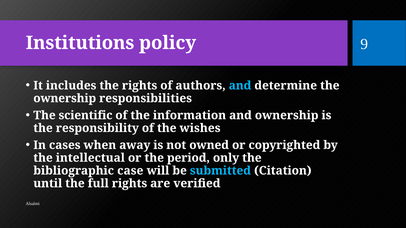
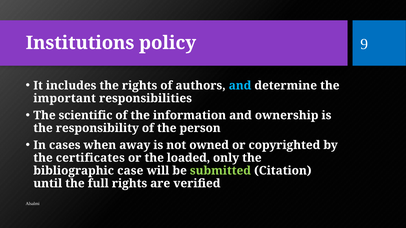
ownership: ownership -> important (65, 98)
wishes: wishes -> person (200, 128)
intellectual: intellectual -> certificates (90, 158)
period: period -> loaded (188, 158)
submitted colour: light blue -> light green (220, 171)
